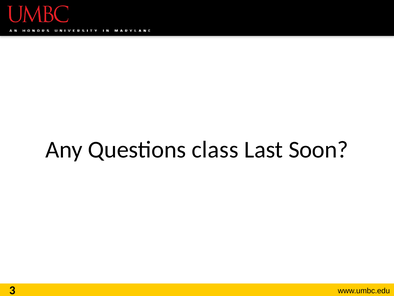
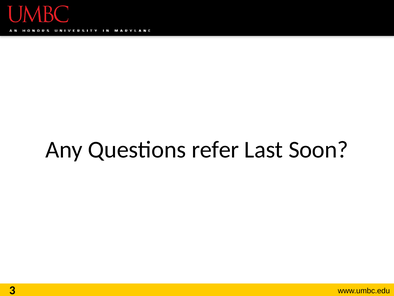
class: class -> refer (215, 149)
